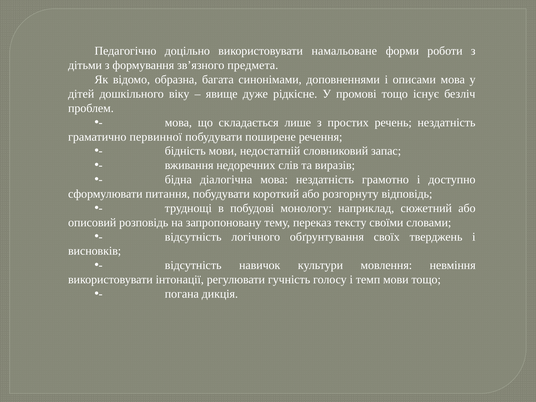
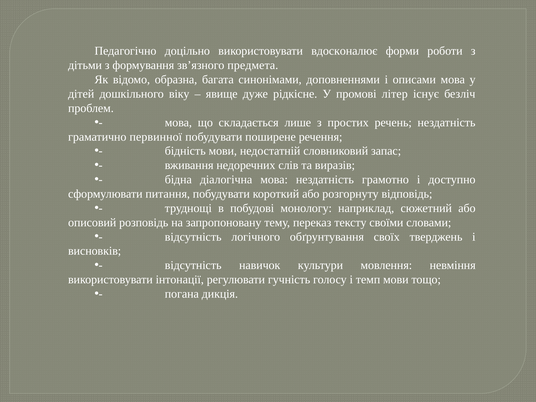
намальоване: намальоване -> вдосконалює (344, 51)
промові тощо: тощо -> літер (395, 94)
